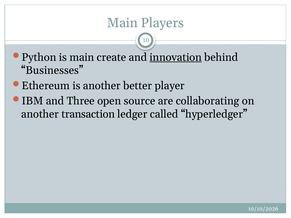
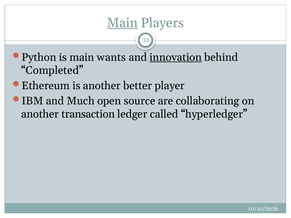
Main underline: none -> present (122, 23)
create: create -> wants (111, 57)
Businesses: Businesses -> Completed (52, 70)
Three: Three -> Much (81, 101)
